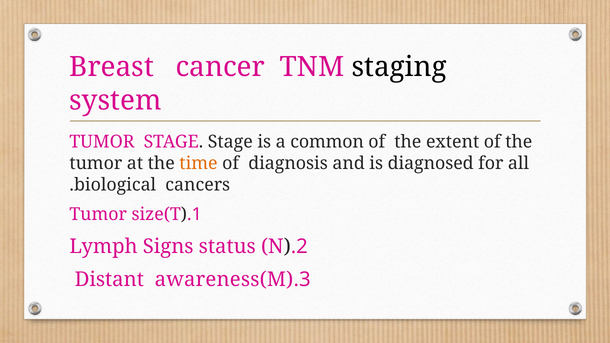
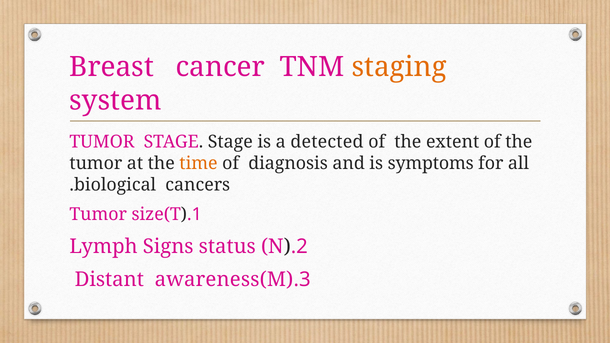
staging colour: black -> orange (399, 67)
common: common -> detected (327, 142)
diagnosed: diagnosed -> symptoms (431, 164)
